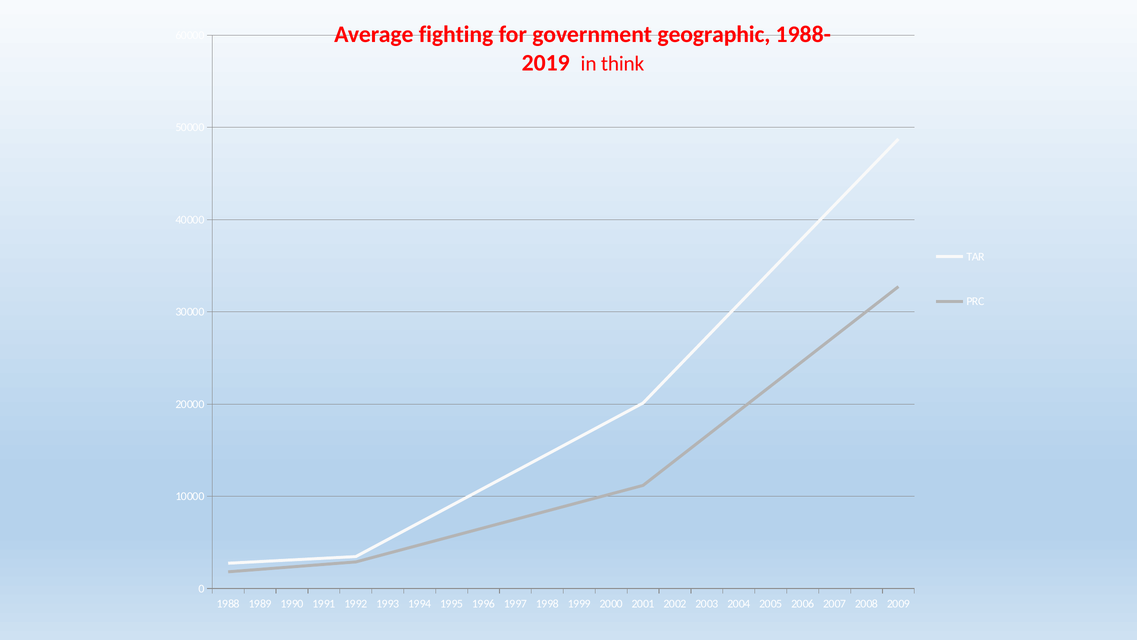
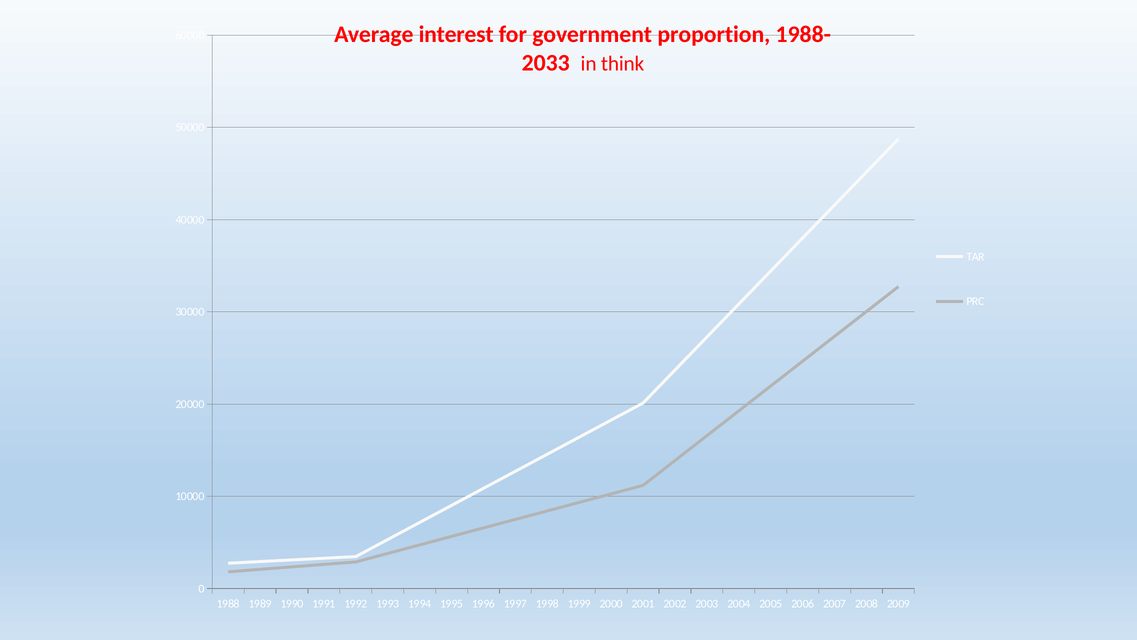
fighting: fighting -> interest (456, 34)
geographic: geographic -> proportion (714, 34)
2019: 2019 -> 2033 (546, 63)
